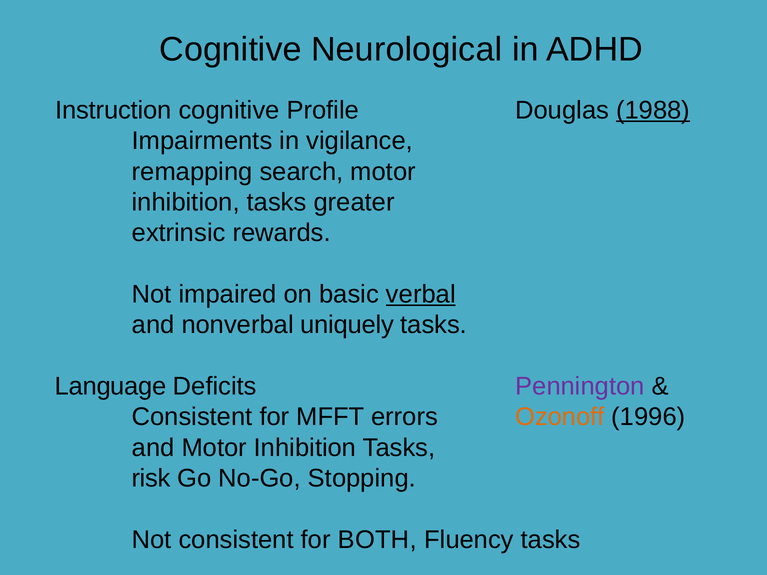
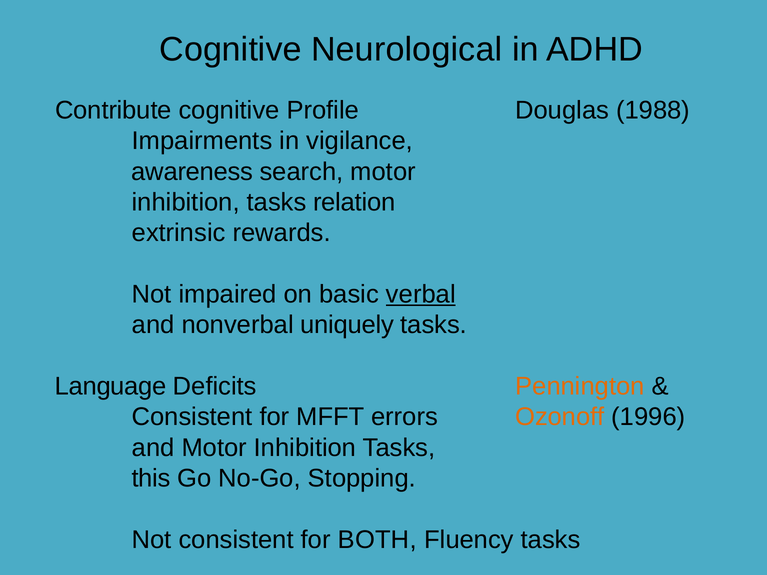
Instruction: Instruction -> Contribute (113, 110)
1988 underline: present -> none (653, 110)
remapping: remapping -> awareness (192, 172)
greater: greater -> relation (354, 202)
Pennington colour: purple -> orange (580, 386)
risk: risk -> this (151, 478)
